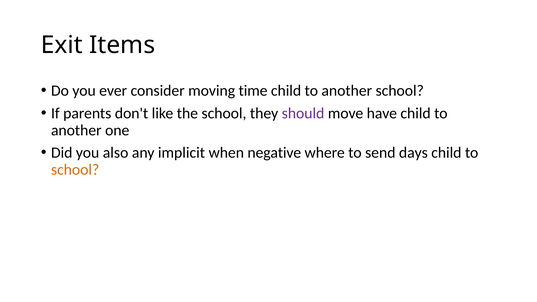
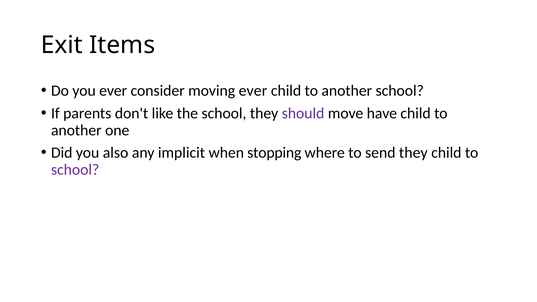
moving time: time -> ever (253, 91)
negative: negative -> stopping (274, 153)
send days: days -> they (413, 153)
school colour: orange -> purple (75, 170)
